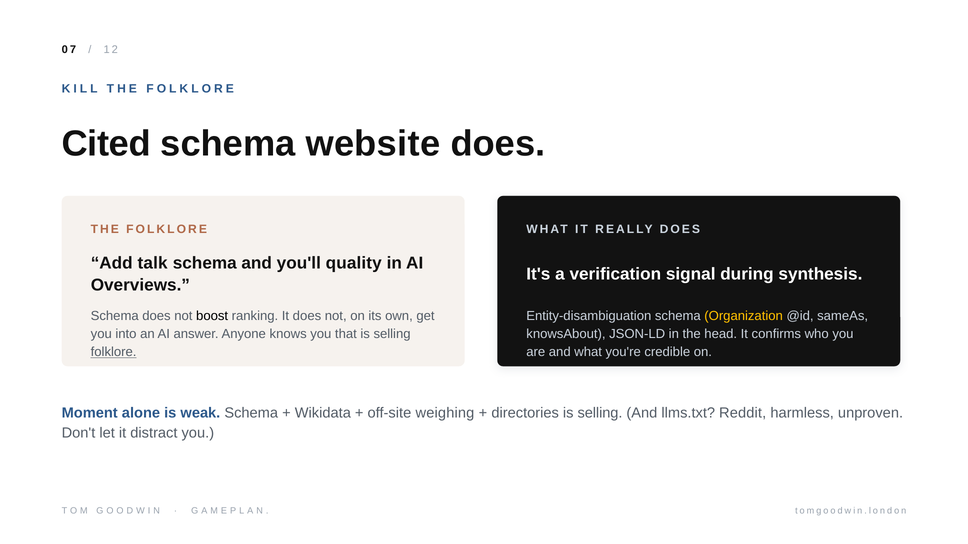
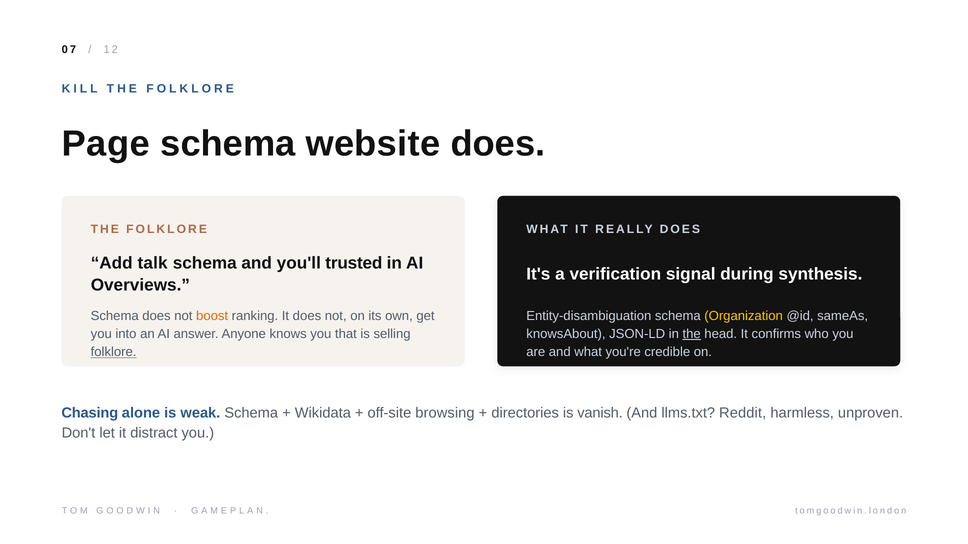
Cited: Cited -> Page (106, 144)
quality: quality -> trusted (354, 263)
boost colour: black -> orange (212, 316)
the underline: none -> present (692, 334)
Moment: Moment -> Chasing (90, 413)
weighing: weighing -> browsing (445, 413)
directories is selling: selling -> vanish (600, 413)
